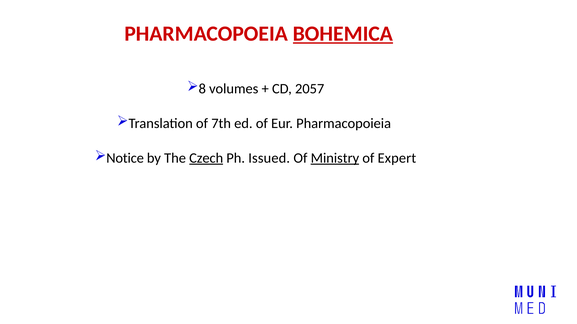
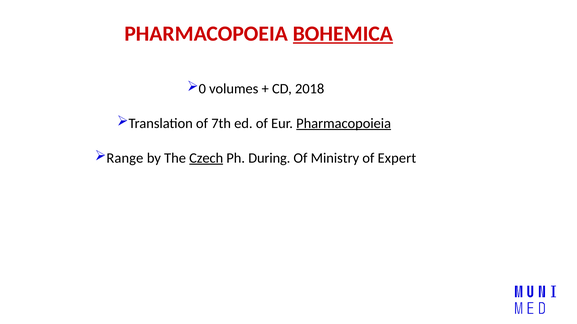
8: 8 -> 0 (202, 89)
2057: 2057 -> 2018 (310, 89)
Pharmacopoieia underline: none -> present (344, 124)
Notice: Notice -> Range (125, 158)
Issued: Issued -> During (269, 158)
Ministry underline: present -> none (335, 158)
